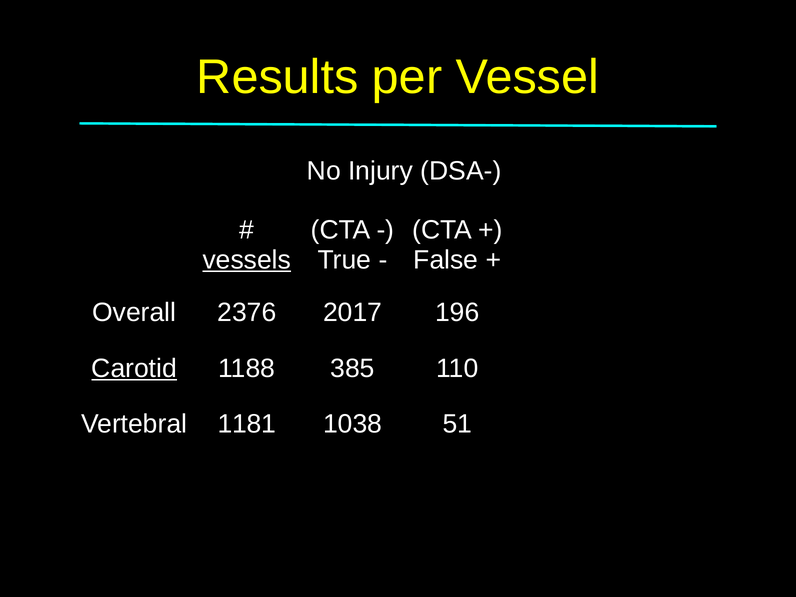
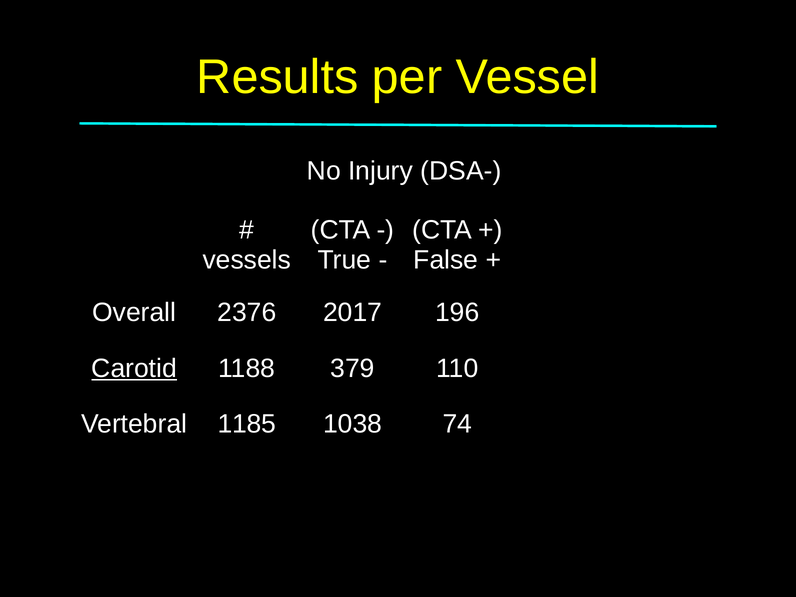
vessels underline: present -> none (247, 260)
385: 385 -> 379 (353, 368)
1181: 1181 -> 1185 (247, 424)
51: 51 -> 74 (457, 424)
